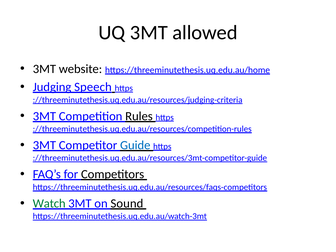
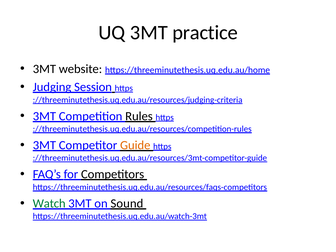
allowed: allowed -> practice (205, 33)
Speech: Speech -> Session (93, 87)
Guide colour: blue -> orange (135, 145)
